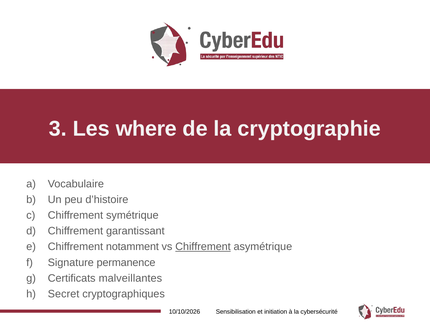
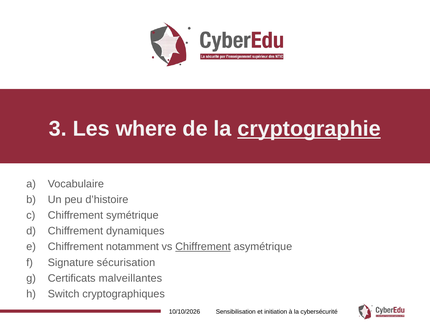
cryptographie underline: none -> present (309, 129)
garantissant: garantissant -> dynamiques (135, 231)
permanence: permanence -> sécurisation (126, 263)
Secret: Secret -> Switch (64, 294)
